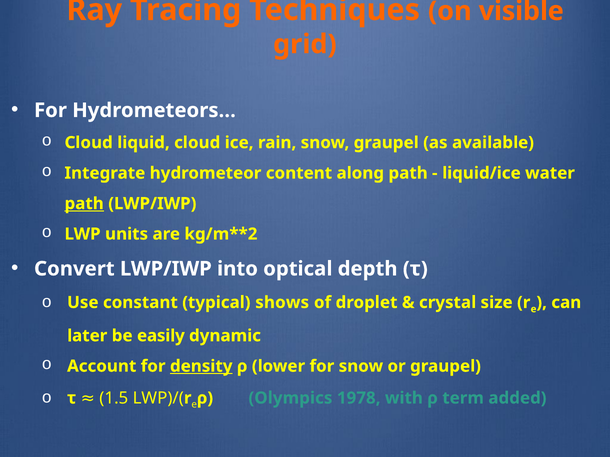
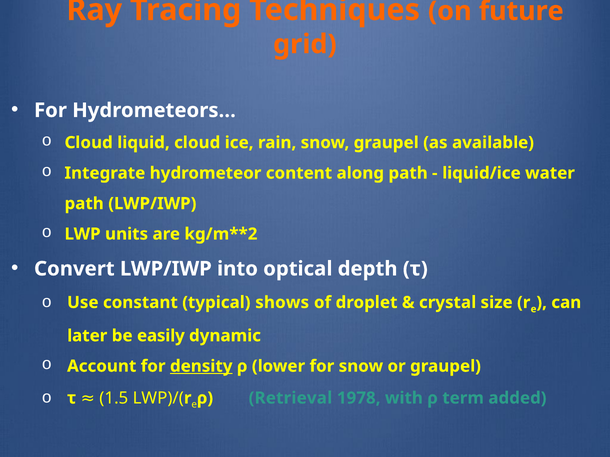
visible: visible -> future (521, 11)
path underline: present -> none (84, 204)
Olympics: Olympics -> Retrieval (290, 398)
